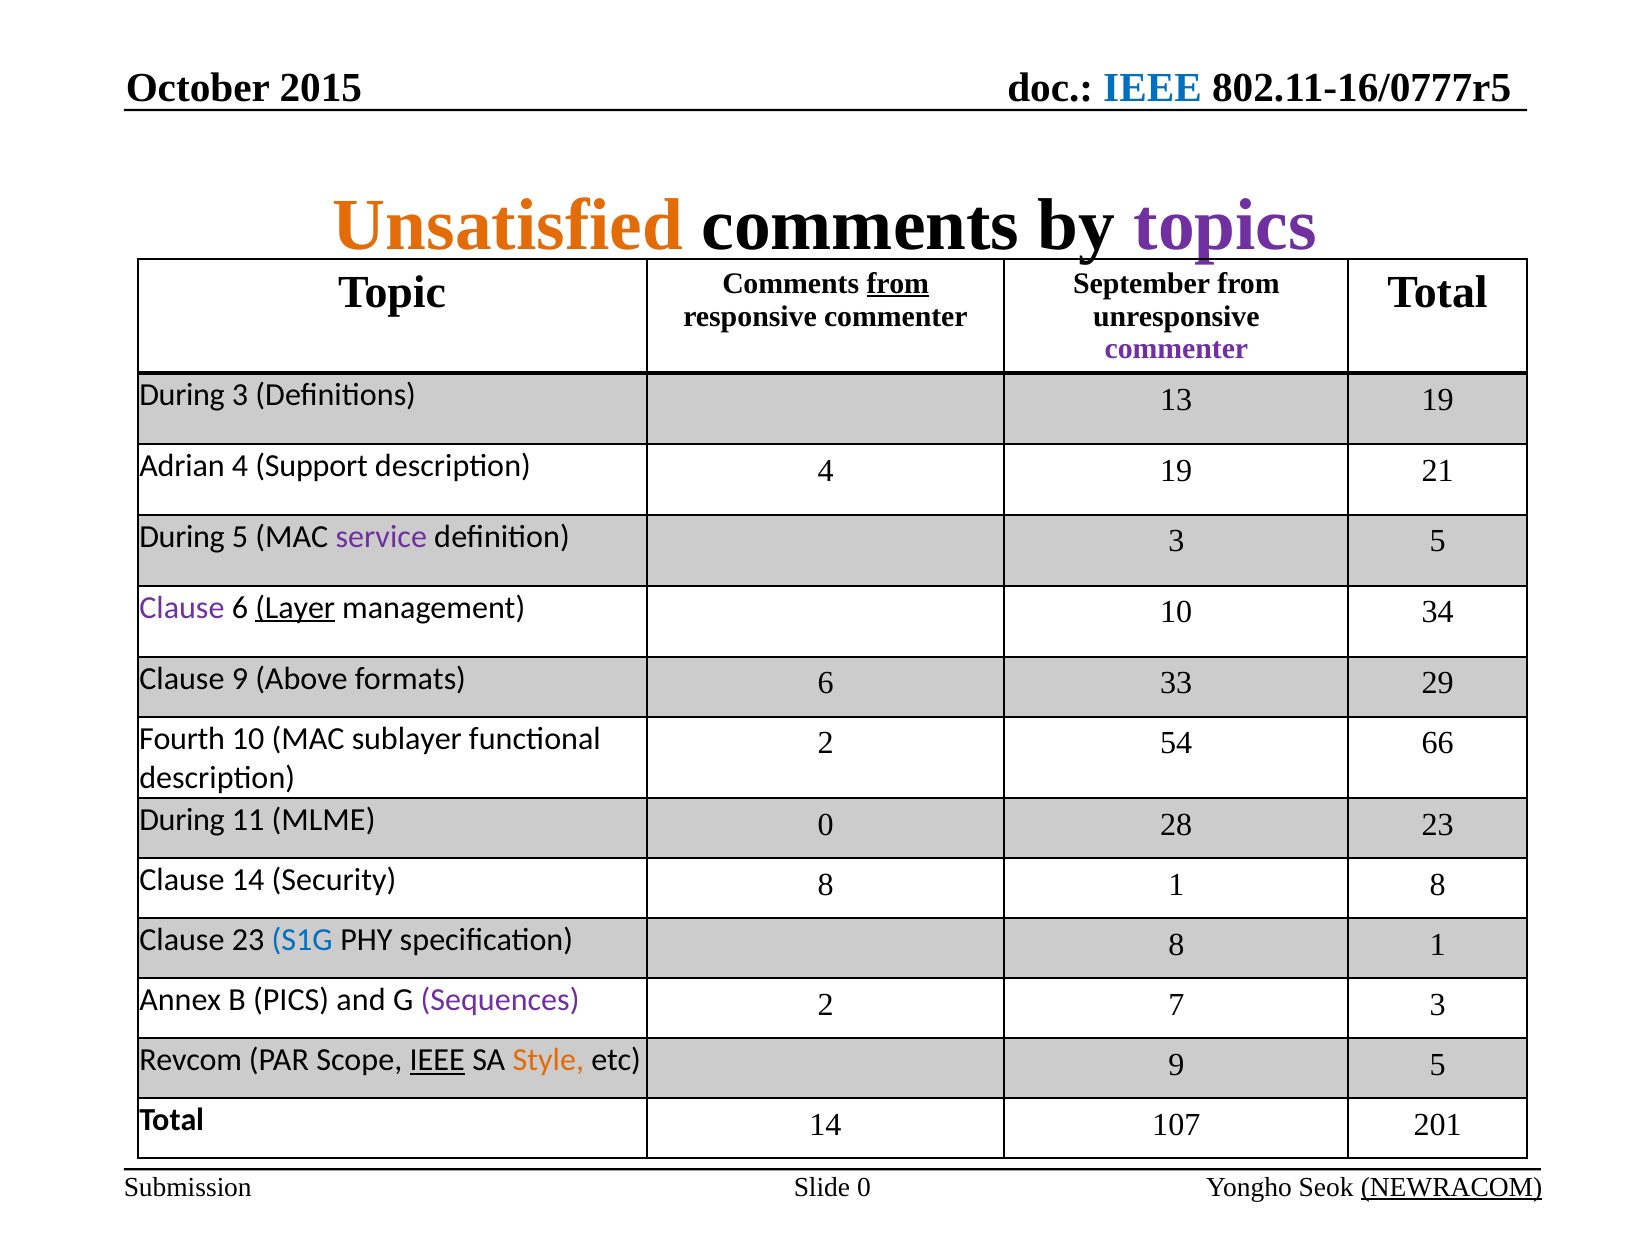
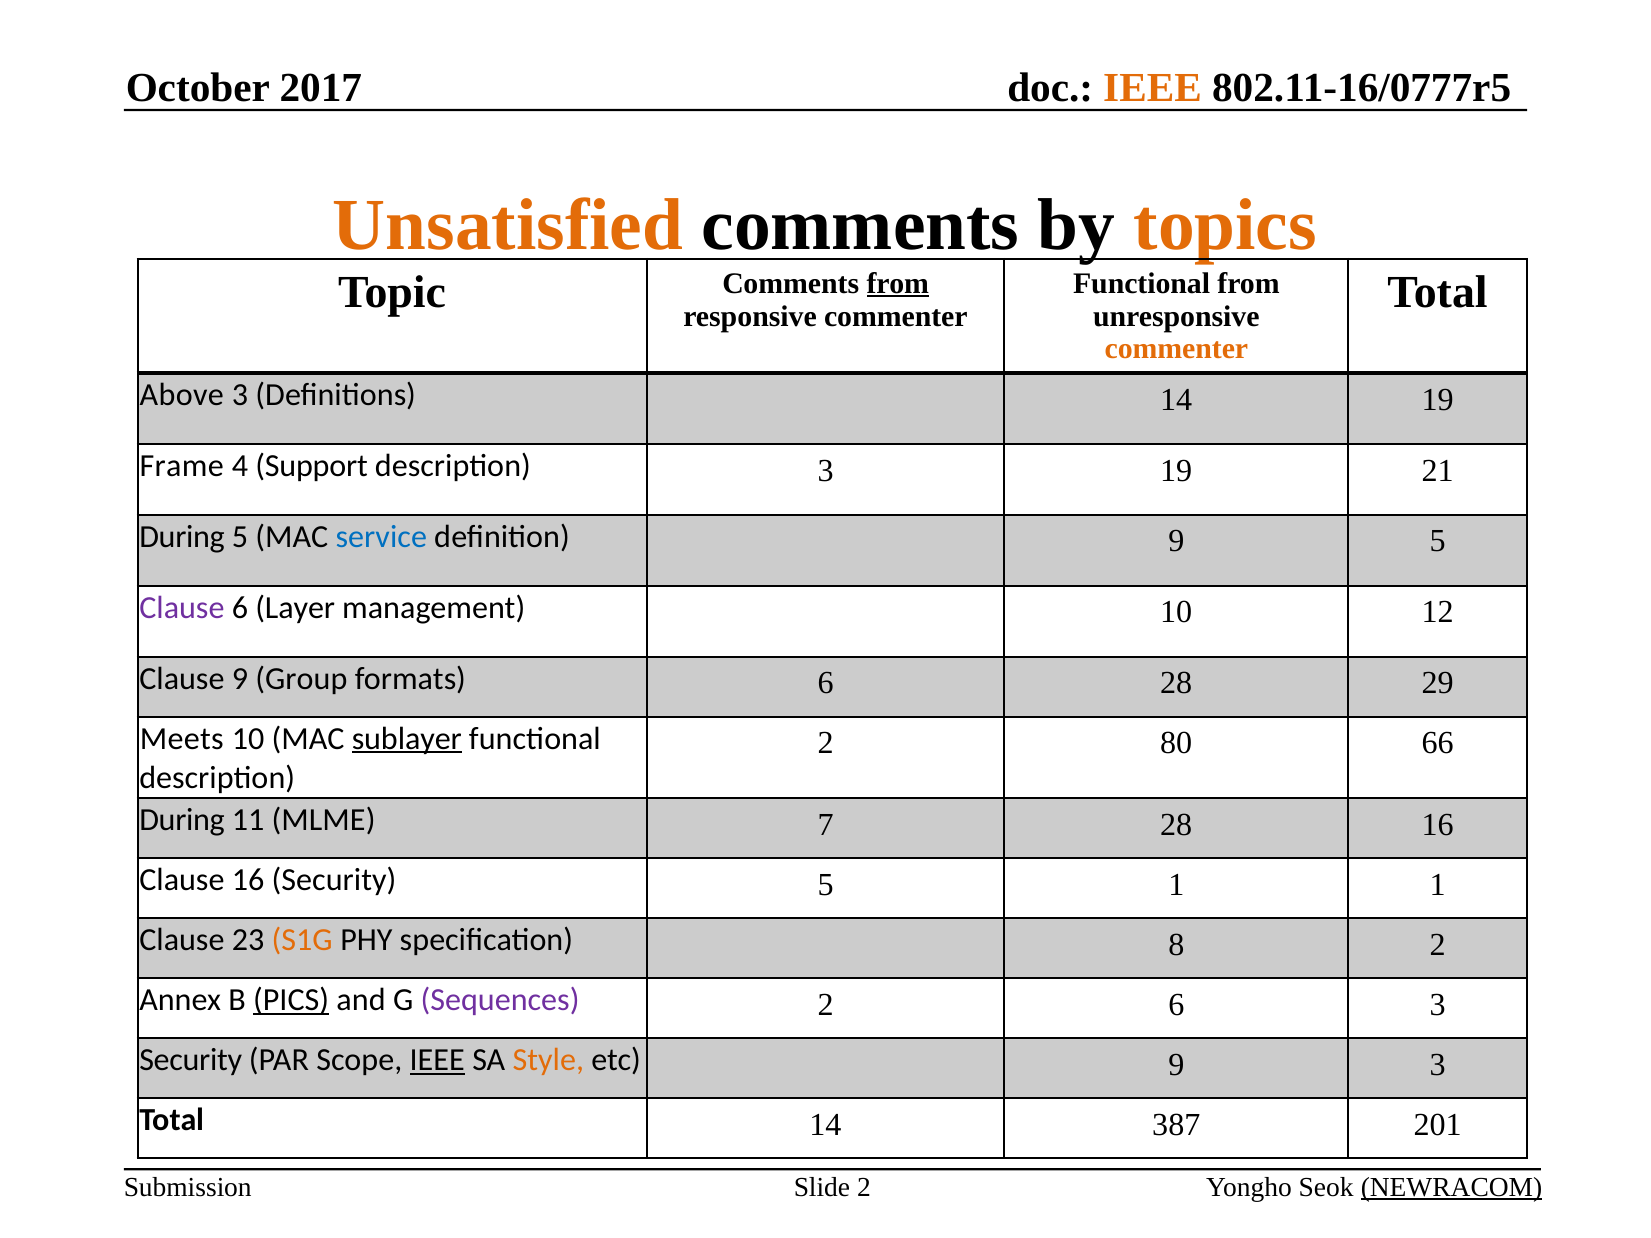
2015: 2015 -> 2017 (321, 88)
IEEE colour: blue -> orange (1153, 88)
topics colour: purple -> orange (1225, 225)
September: September -> Functional (1142, 284)
commenter colour: purple -> orange (1176, 349)
During: During -> Above (182, 395)
Definitions 13: 13 -> 14 (1176, 400)
Adrian: Adrian -> Frame (182, 466)
description 4: 4 -> 3 (826, 471)
service colour: purple -> blue (381, 537)
definition 3: 3 -> 9 (1176, 542)
Layer underline: present -> none (295, 608)
34: 34 -> 12 (1438, 612)
Above: Above -> Group (301, 679)
6 33: 33 -> 28 (1176, 683)
Fourth: Fourth -> Meets (182, 739)
sublayer underline: none -> present (407, 739)
54: 54 -> 80 (1176, 743)
MLME 0: 0 -> 7 (826, 825)
28 23: 23 -> 16 (1438, 825)
Clause 14: 14 -> 16 (248, 880)
Security 8: 8 -> 5 (826, 885)
1 8: 8 -> 1 (1438, 885)
S1G colour: blue -> orange (302, 940)
specification 8 1: 1 -> 2 (1438, 945)
PICS underline: none -> present (291, 1000)
2 7: 7 -> 6 (1176, 1005)
Revcom: Revcom -> Security (191, 1060)
9 5: 5 -> 3 (1438, 1065)
107: 107 -> 387 (1176, 1125)
Slide 0: 0 -> 2 (864, 1188)
